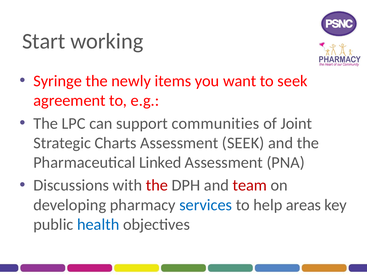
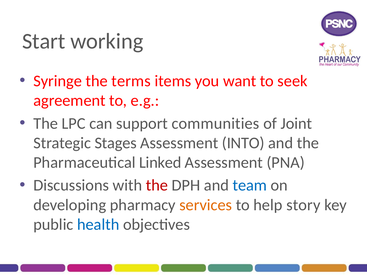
newly: newly -> terms (131, 81)
Charts: Charts -> Stages (116, 143)
Assessment SEEK: SEEK -> INTO (243, 143)
team colour: red -> blue (250, 186)
services colour: blue -> orange (206, 205)
areas: areas -> story (303, 205)
